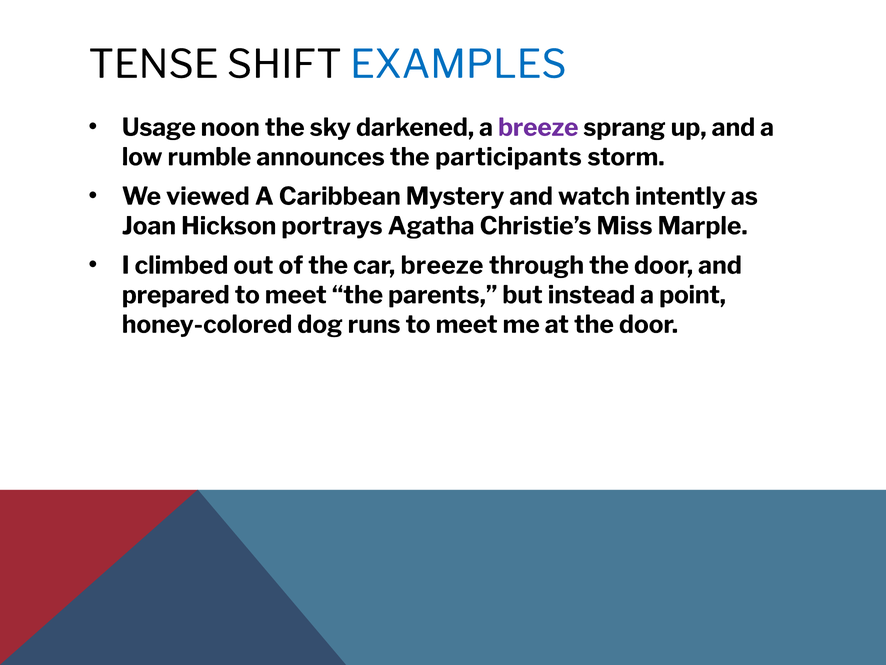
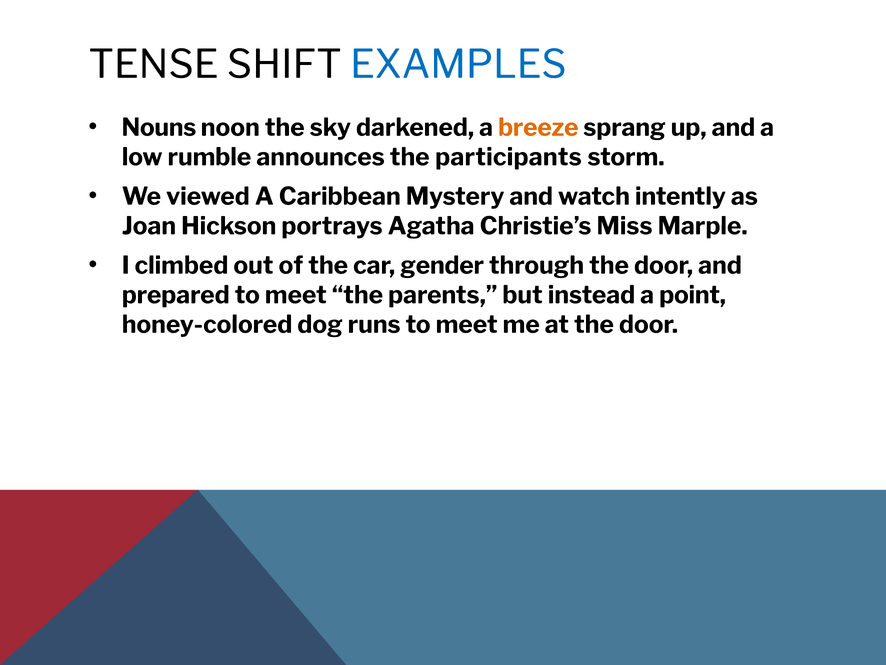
Usage: Usage -> Nouns (159, 128)
breeze colour: purple -> orange (538, 128)
car breeze: breeze -> gender (442, 265)
